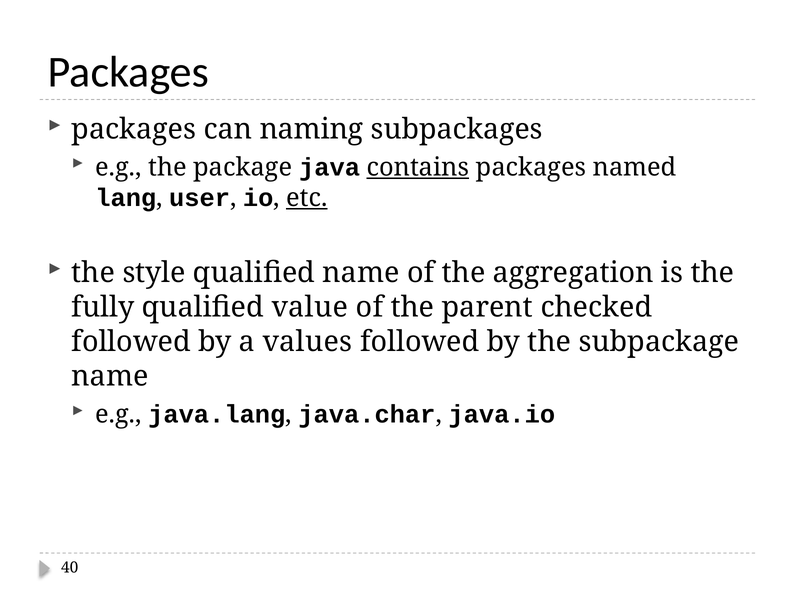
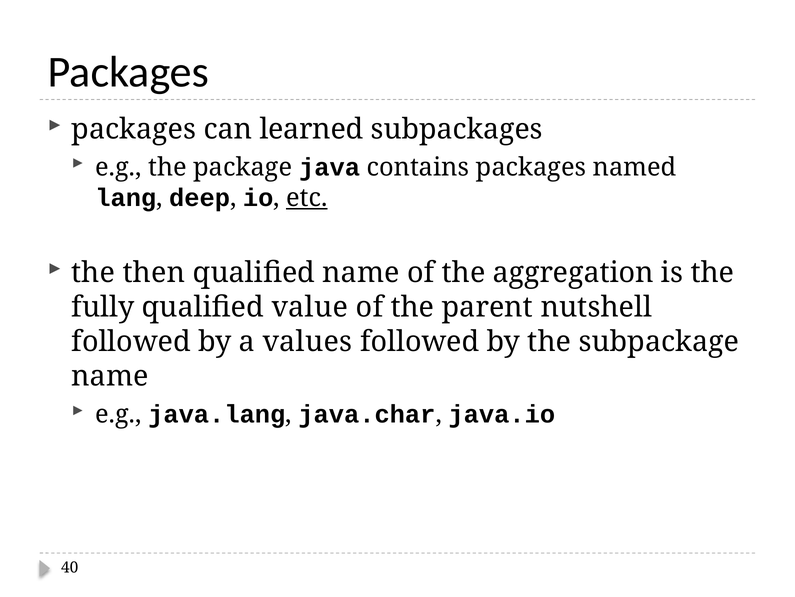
naming: naming -> learned (312, 129)
contains underline: present -> none (418, 167)
user: user -> deep (200, 197)
style: style -> then (154, 273)
checked: checked -> nutshell (596, 307)
